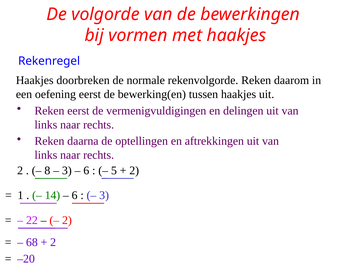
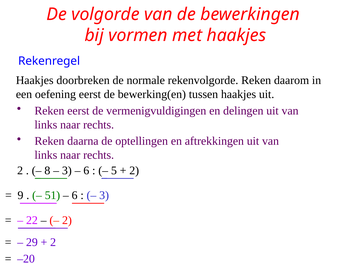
1: 1 -> 9 (20, 195)
14: 14 -> 51 (52, 195)
68: 68 -> 29 (32, 242)
